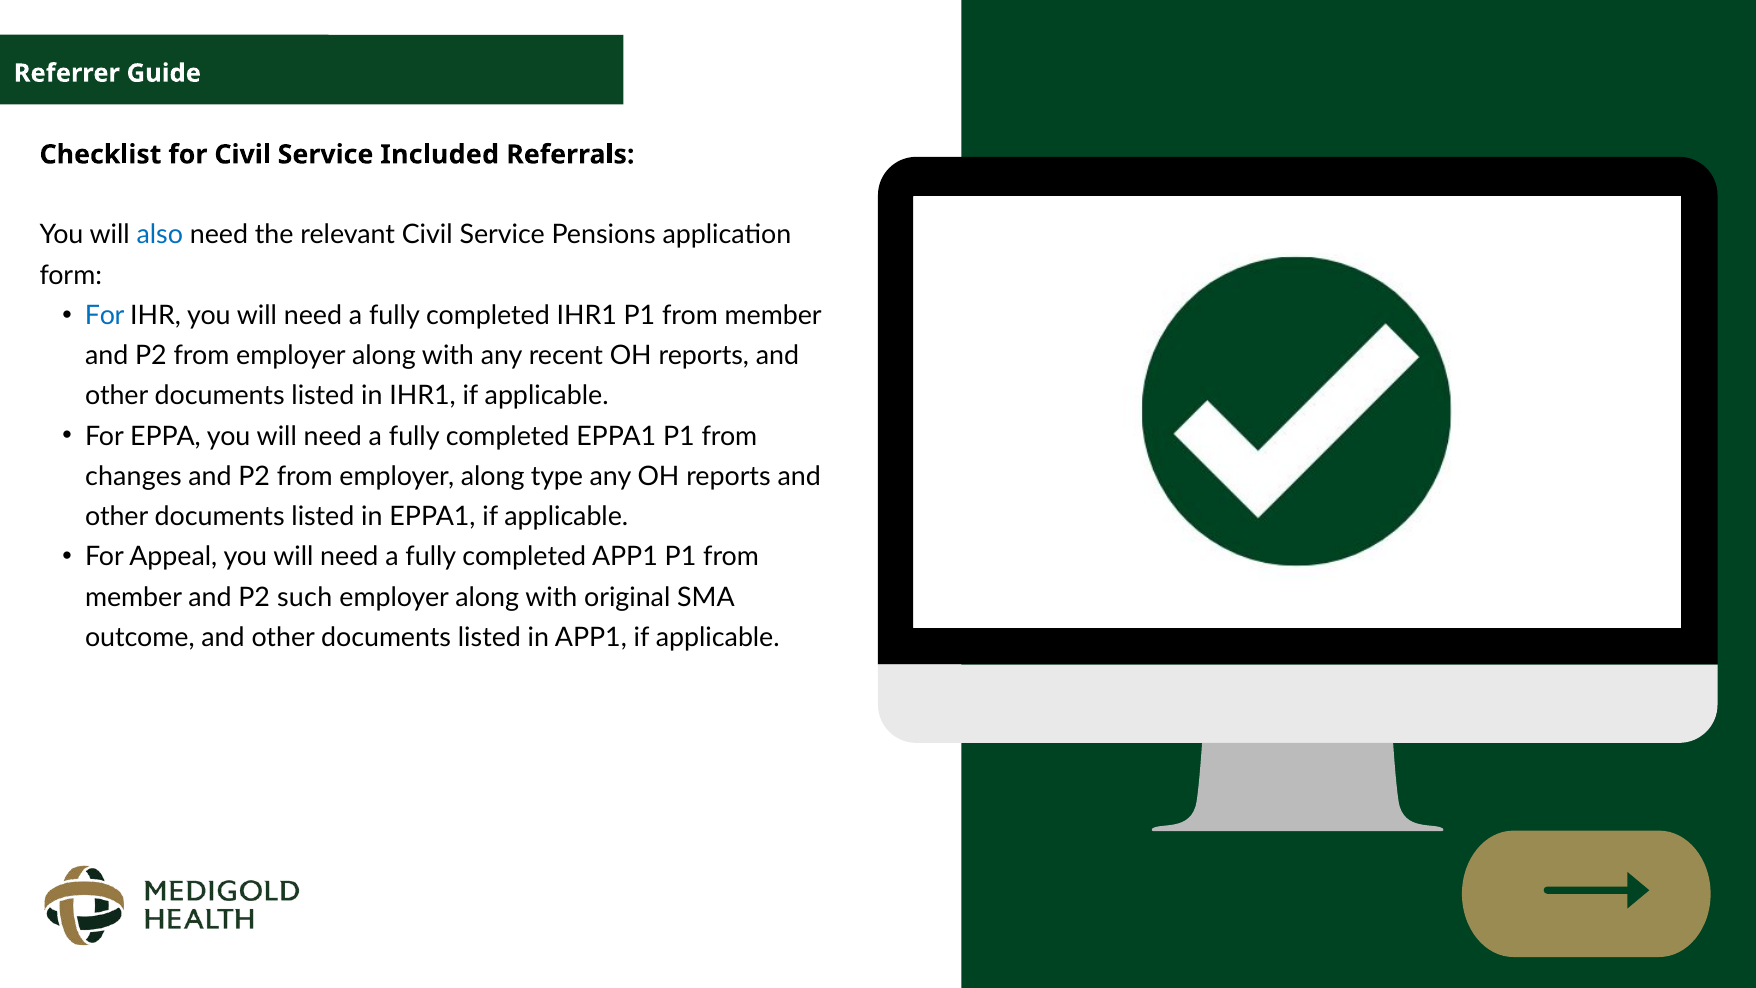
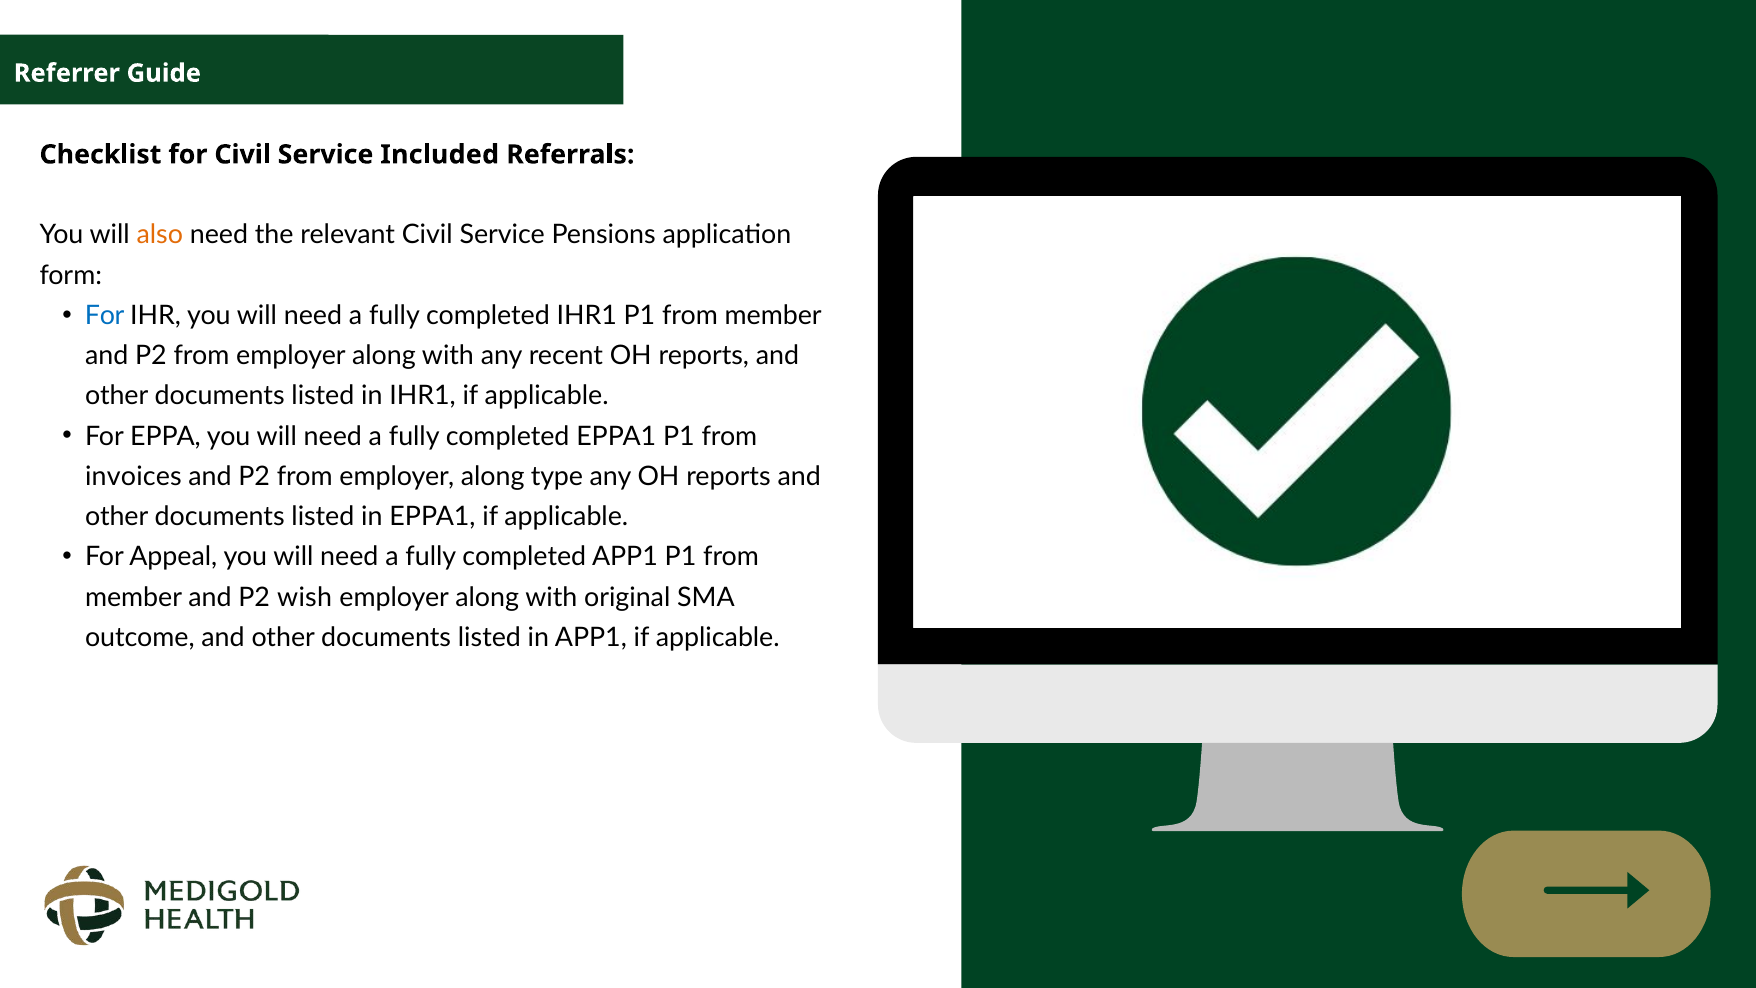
also colour: blue -> orange (160, 235)
changes: changes -> invoices (133, 476)
such: such -> wish (305, 597)
